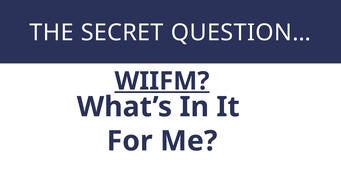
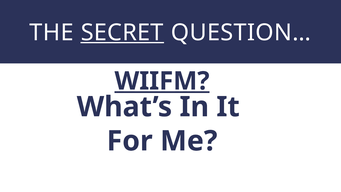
SECRET underline: none -> present (122, 33)
